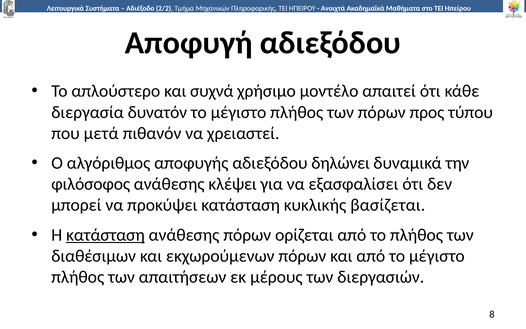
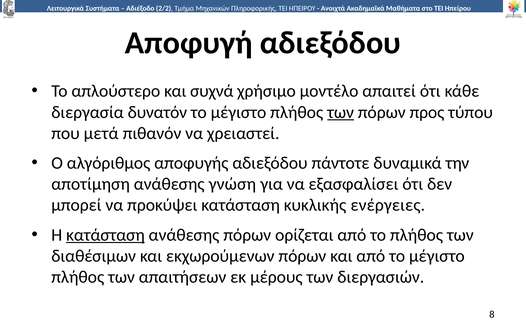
των underline: none -> present (341, 112)
δηλώνει: δηλώνει -> πάντοτε (341, 163)
φιλόσοφος: φιλόσοφος -> αποτίμηση (91, 184)
κλέψει: κλέψει -> γνώση (232, 184)
βασίζεται: βασίζεται -> ενέργειες (388, 205)
